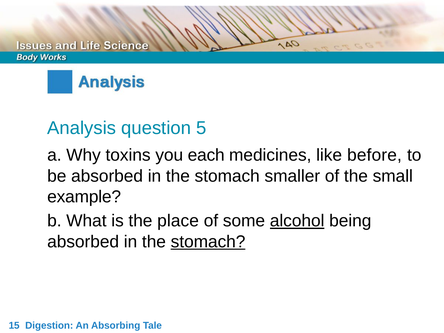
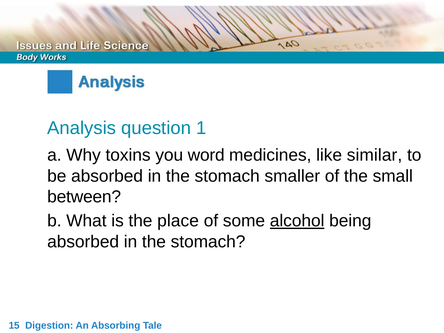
5: 5 -> 1 (201, 128)
each: each -> word (206, 155)
before: before -> similar (375, 155)
example: example -> between (84, 197)
stomach underline: present -> none (208, 242)
